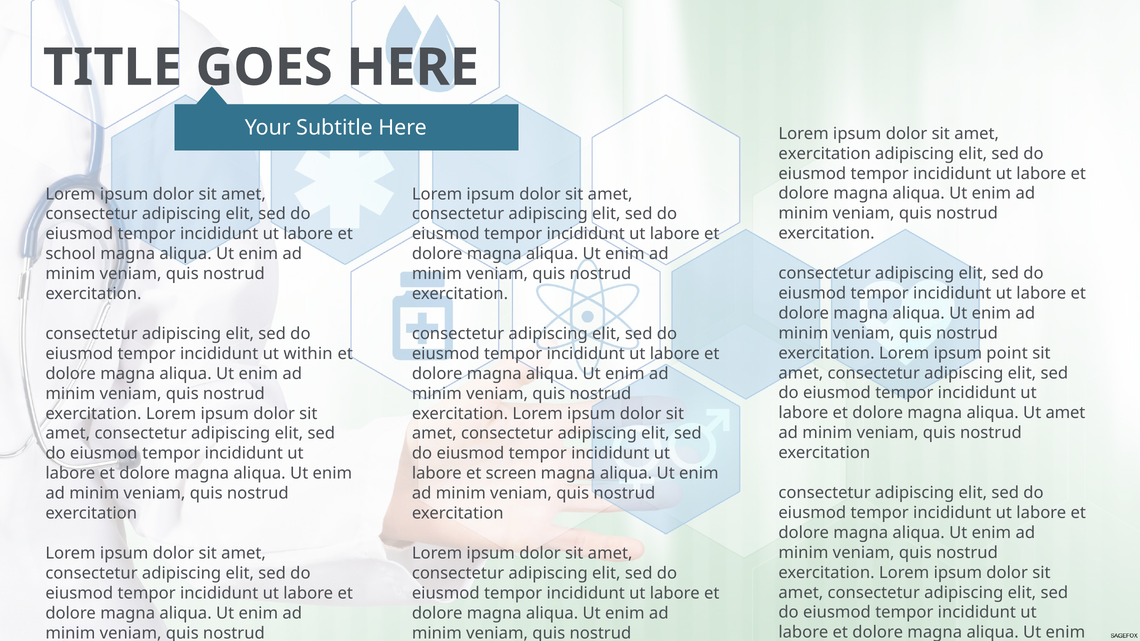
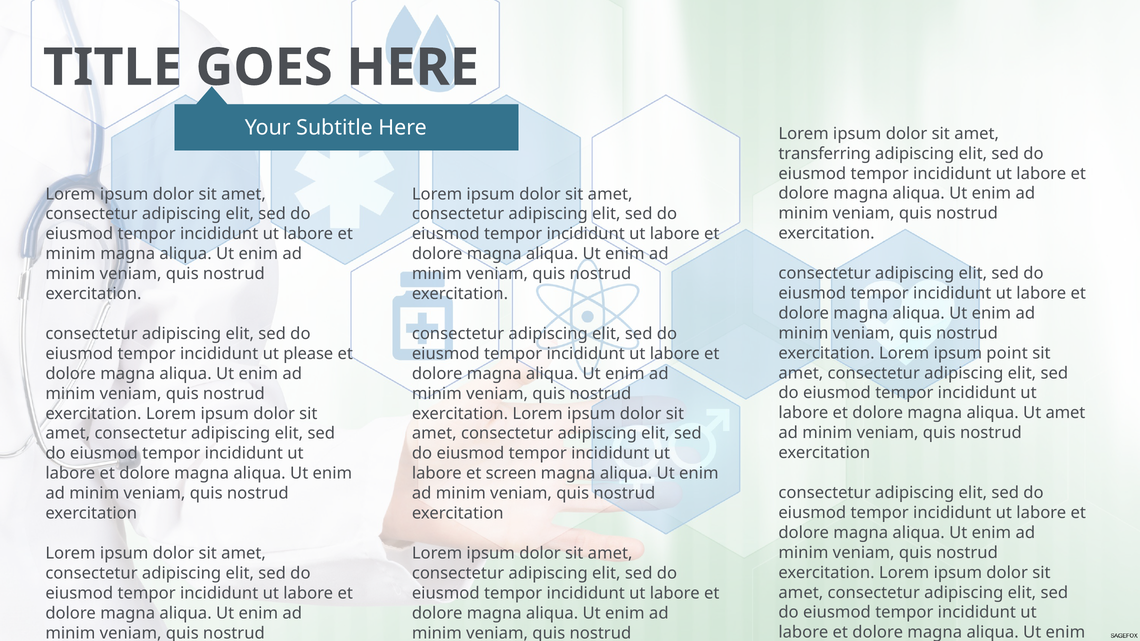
exercitation: exercitation -> transferring (825, 154)
school: school -> minim (71, 254)
within: within -> please (308, 354)
